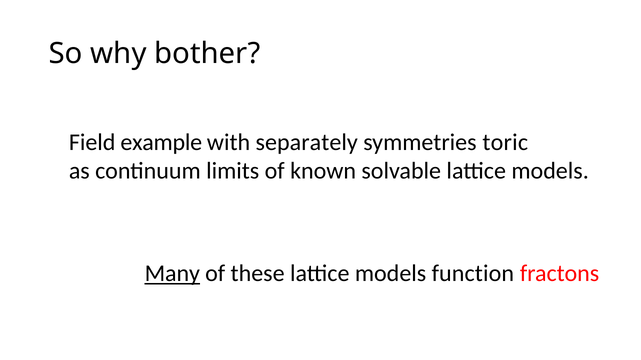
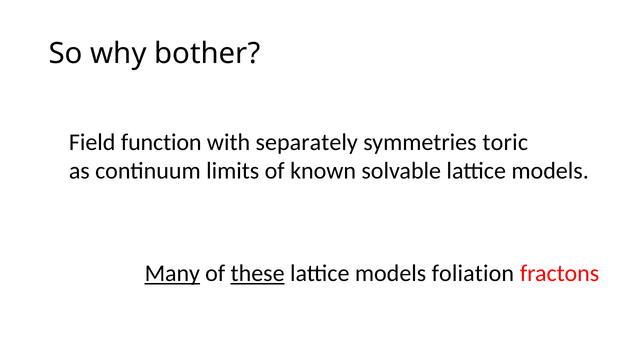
example: example -> function (161, 142)
these underline: none -> present (258, 274)
function: function -> foliation (473, 274)
